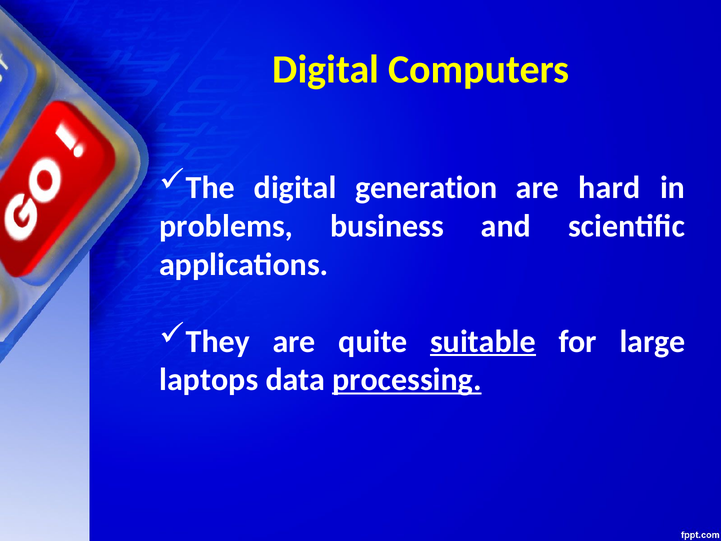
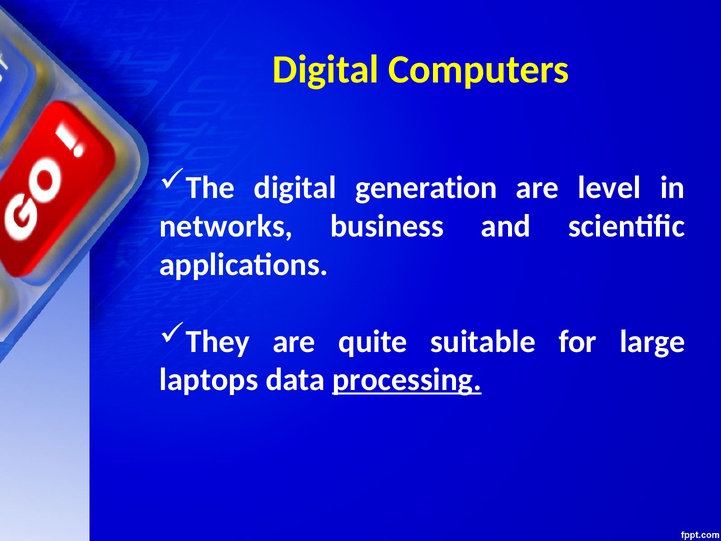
hard: hard -> level (610, 187)
problems: problems -> networks (226, 226)
suitable underline: present -> none (483, 341)
